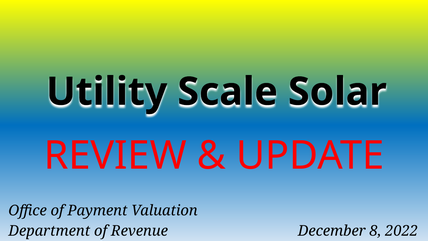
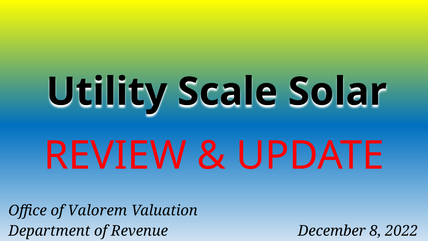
Payment: Payment -> Valorem (97, 210)
